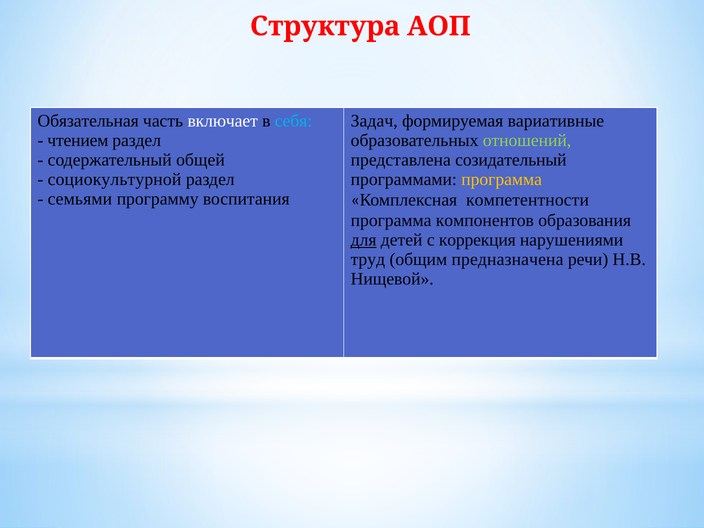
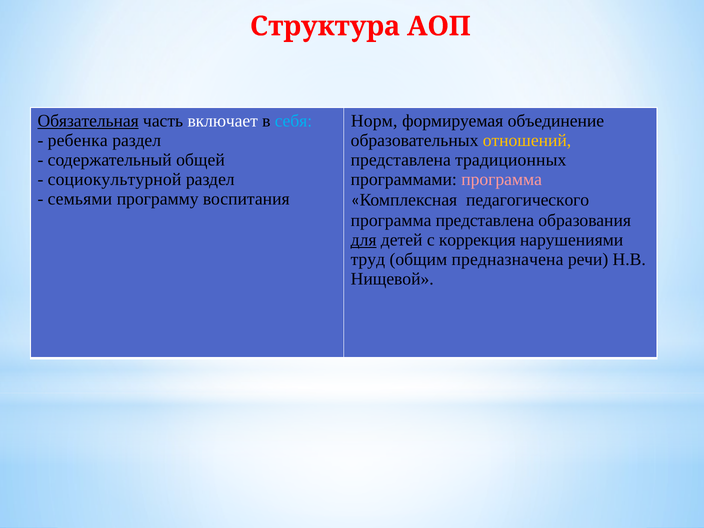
Обязательная underline: none -> present (88, 121)
Задач: Задач -> Норм (374, 121)
вариативные: вариативные -> объединение (556, 121)
чтением: чтением -> ребенка (78, 140)
отношений colour: light green -> yellow (527, 140)
созидательный: созидательный -> традиционных (511, 160)
программа colour: yellow -> pink (502, 179)
компетентности: компетентности -> педагогического (528, 200)
программа компонентов: компонентов -> представлена (485, 220)
